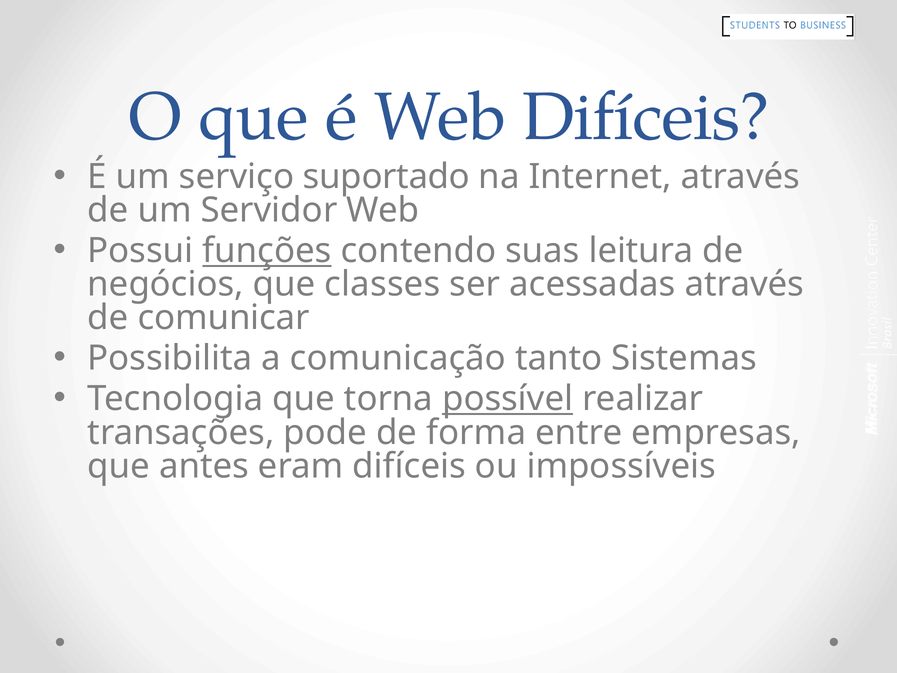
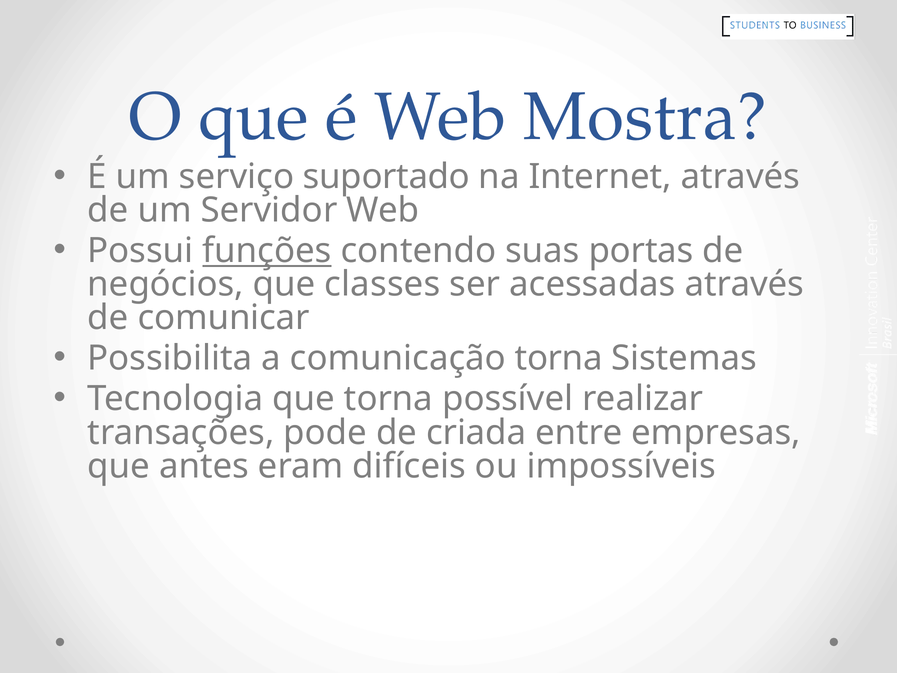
Web Difíceis: Difíceis -> Mostra (645, 117)
leitura: leitura -> portas (641, 251)
comunicação tanto: tanto -> torna (559, 358)
possível underline: present -> none (508, 399)
forma: forma -> criada (476, 432)
